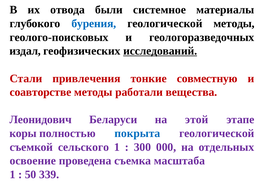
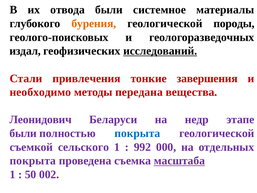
бурения colour: blue -> orange (94, 23)
геологической методы: методы -> породы (234, 23)
совместную: совместную -> завершения (207, 78)
соавторстве: соавторстве -> необходимо (40, 92)
работали: работали -> передана (139, 92)
этой: этой -> недр (197, 119)
коры: коры -> были (23, 133)
300: 300 -> 992 (142, 147)
освоение: освоение -> покрыта (33, 161)
масштаба underline: none -> present (179, 161)
339: 339 -> 002 (49, 174)
